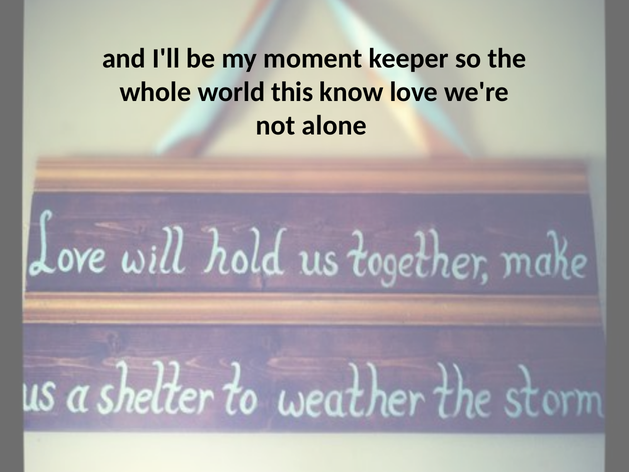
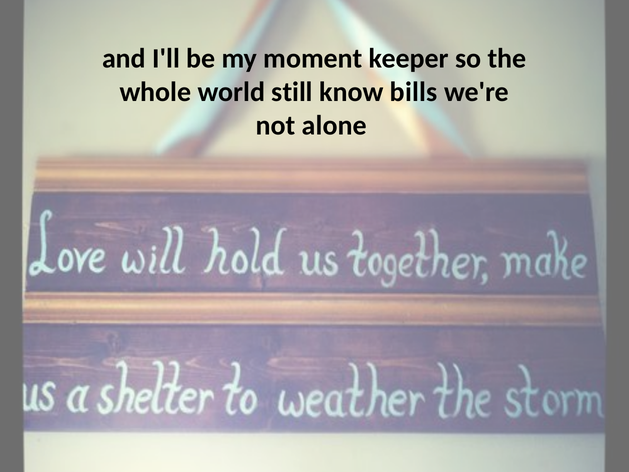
this: this -> still (292, 92)
love: love -> bills (414, 92)
